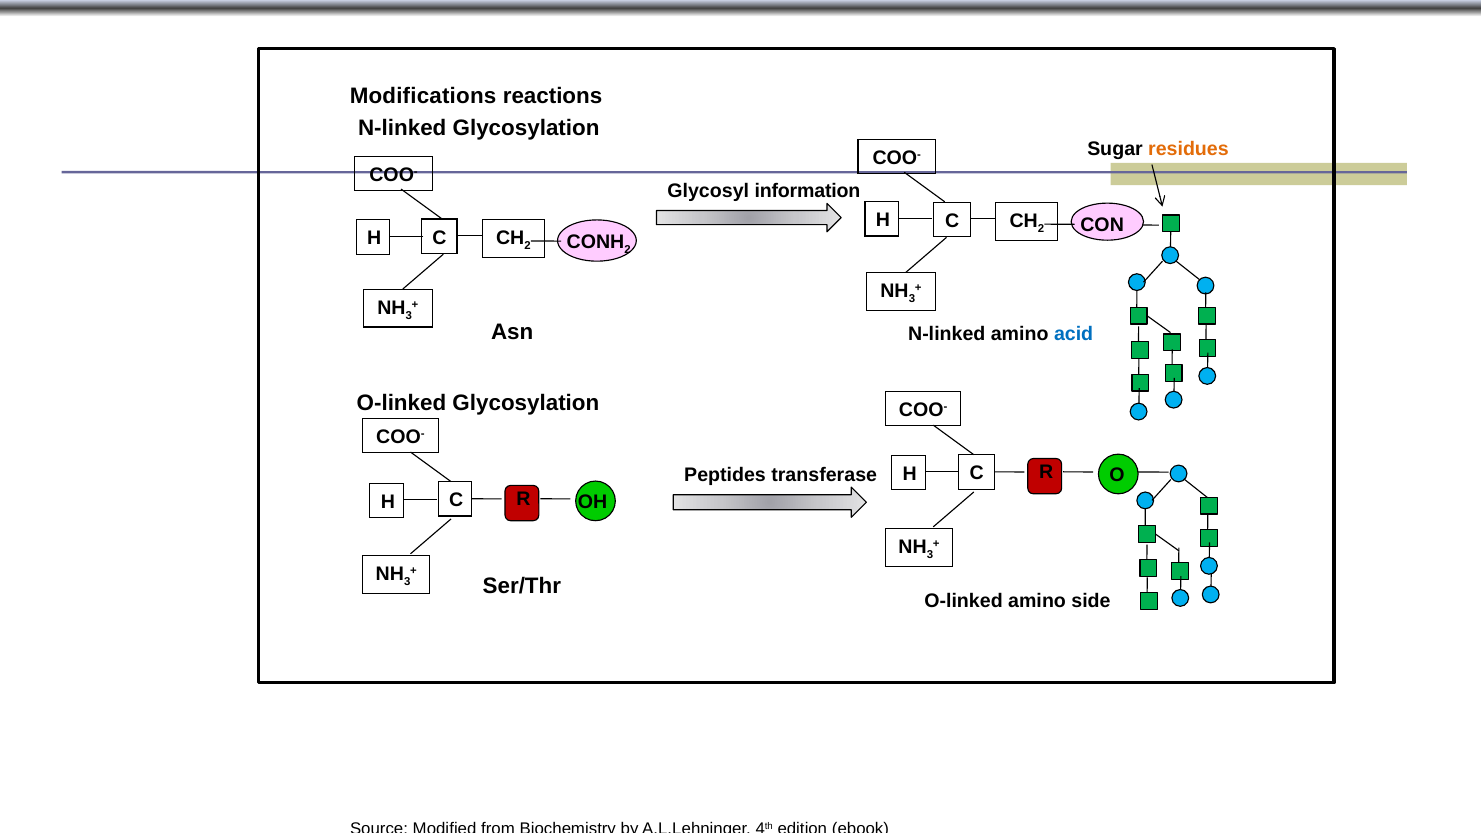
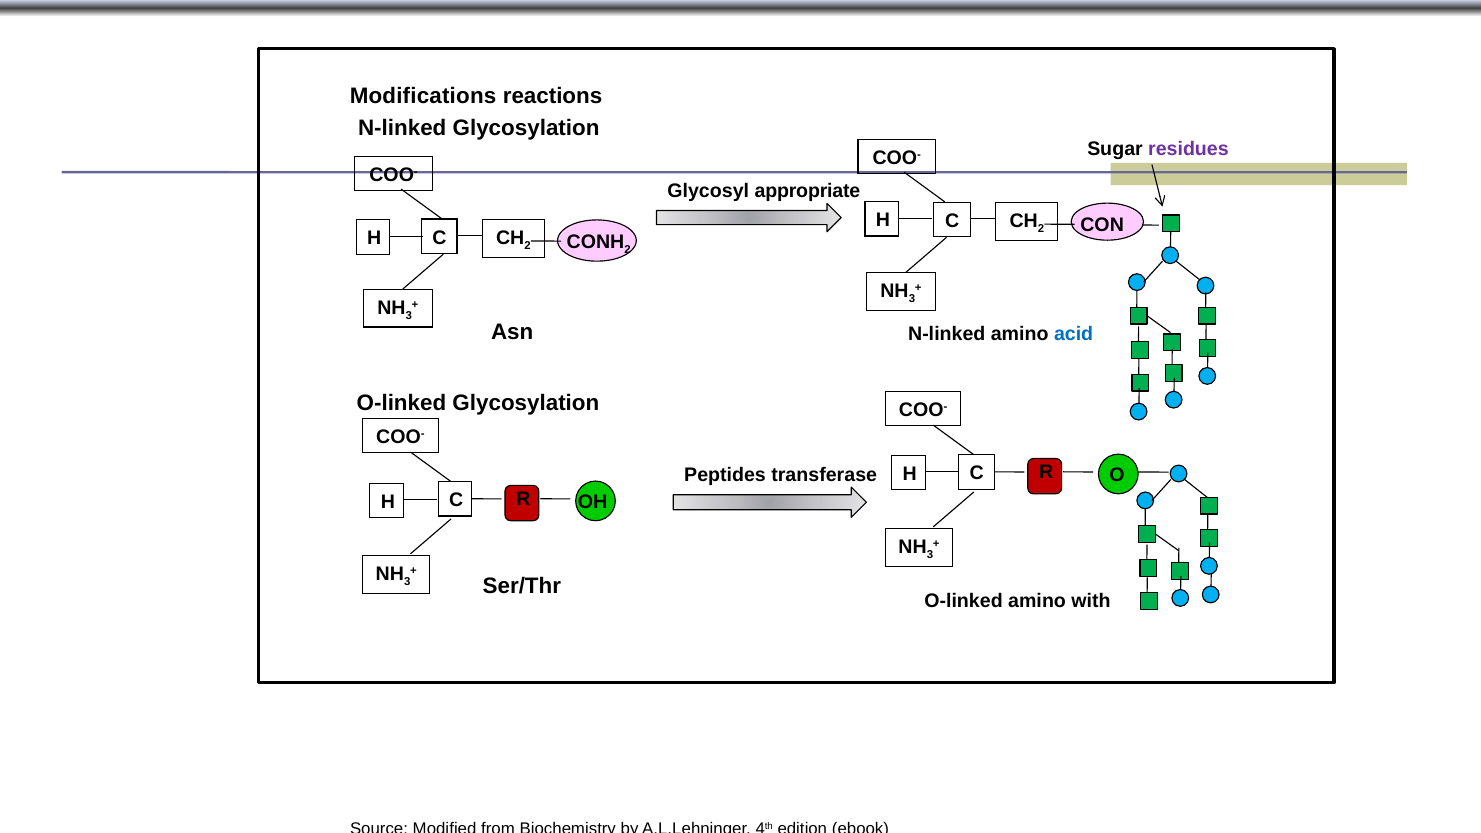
residues colour: orange -> purple (1188, 149)
information: information -> appropriate (807, 192)
side: side -> with (1091, 601)
